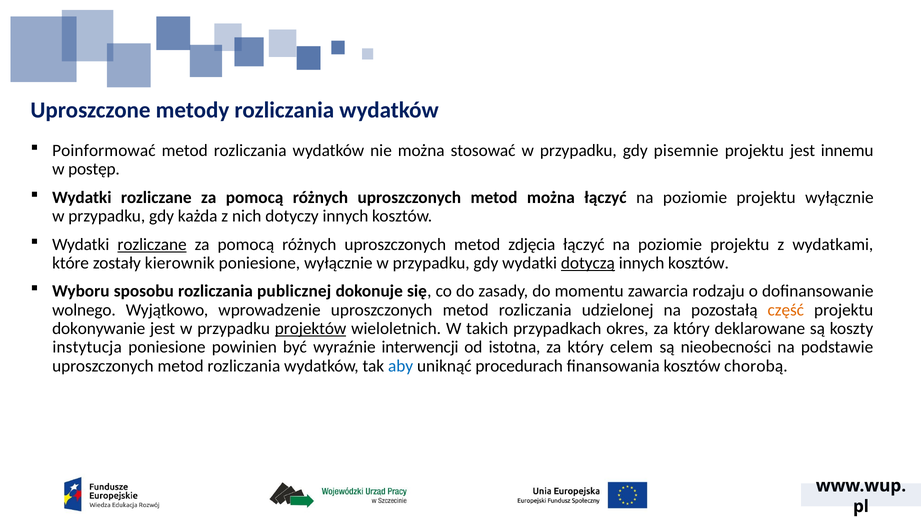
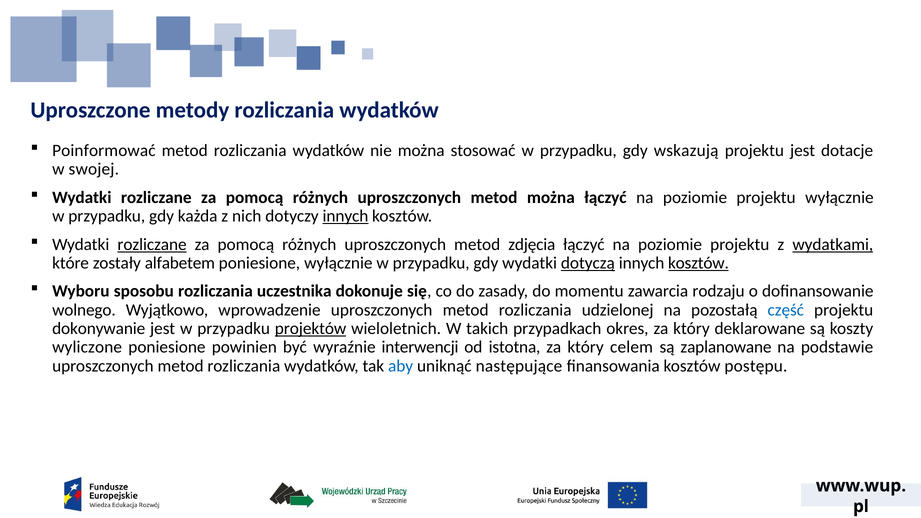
pisemnie: pisemnie -> wskazują (686, 151)
innemu: innemu -> dotacje (847, 151)
postęp: postęp -> swojej (94, 169)
innych underline: none -> present (345, 216)
wydatkami underline: none -> present (833, 244)
kierownik: kierownik -> alfabetem (180, 263)
kosztów underline: none -> present (698, 263)
publicznej: publicznej -> uczestnika (294, 291)
część colour: orange -> blue (786, 310)
instytucja: instytucja -> wyliczone (87, 347)
nieobecności: nieobecności -> zaplanowane (726, 347)
procedurach: procedurach -> następujące (519, 366)
chorobą: chorobą -> postępu (756, 366)
